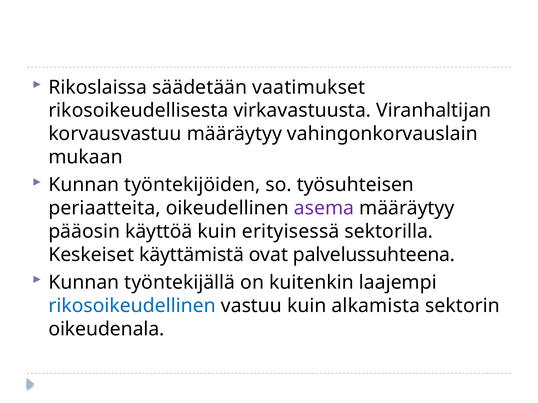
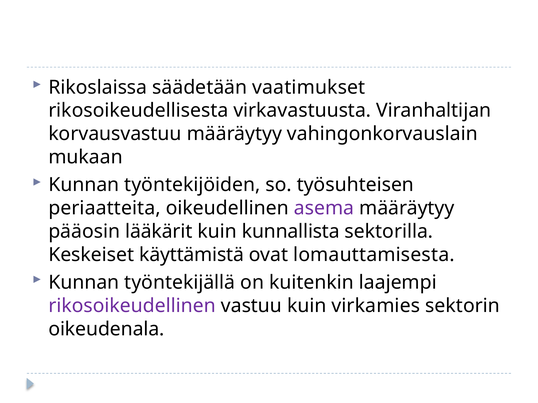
käyttöä: käyttöä -> lääkärit (159, 232)
erityisessä: erityisessä -> kunnallista (291, 232)
palvelussuhteena: palvelussuhteena -> lomauttamisesta (374, 255)
rikosoikeudellinen colour: blue -> purple (132, 306)
alkamista: alkamista -> virkamies (376, 306)
